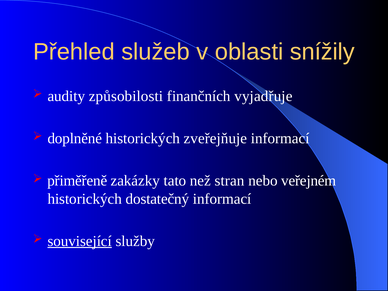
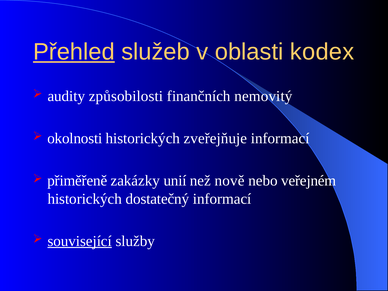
Přehled underline: none -> present (74, 52)
snížily: snížily -> kodex (322, 52)
vyjadřuje: vyjadřuje -> nemovitý (263, 96)
doplněné: doplněné -> okolnosti (75, 138)
tato: tato -> unií (175, 181)
stran: stran -> nově (230, 181)
